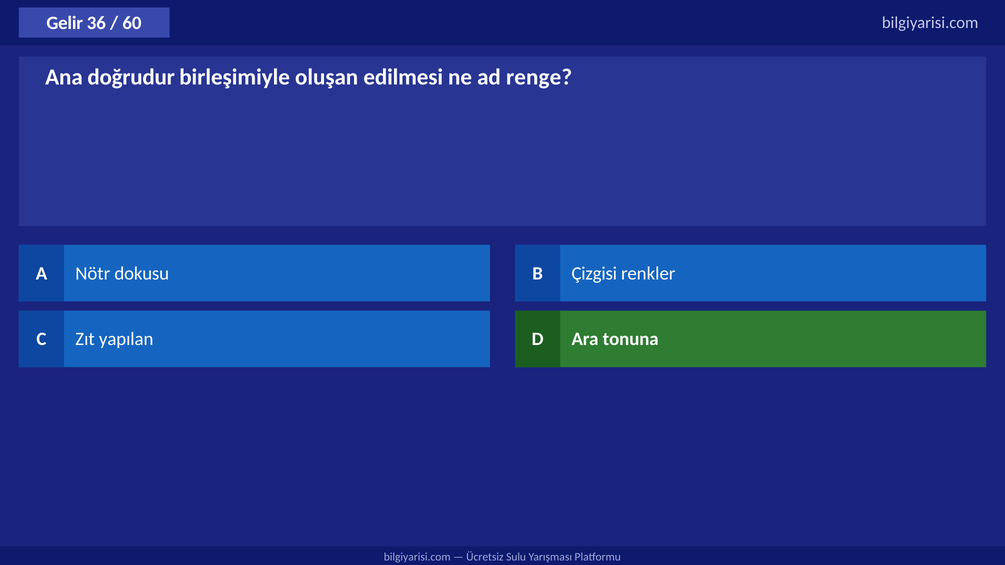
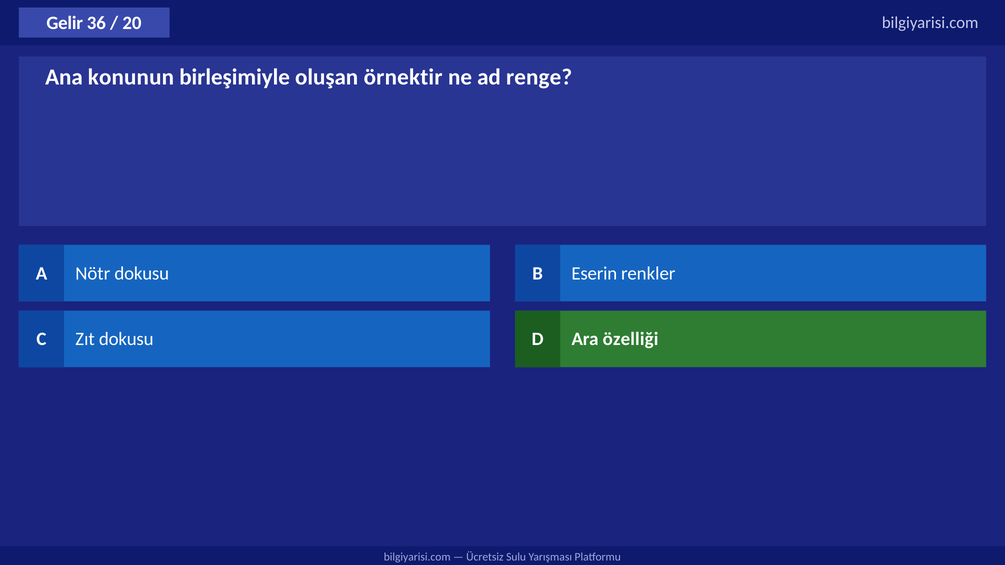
60: 60 -> 20 (132, 23)
doğrudur: doğrudur -> konunun (131, 77)
edilmesi: edilmesi -> örnektir (403, 77)
Çizgisi: Çizgisi -> Eserin (594, 273)
Zıt yapılan: yapılan -> dokusu (126, 339)
tonuna: tonuna -> özelliği (631, 339)
